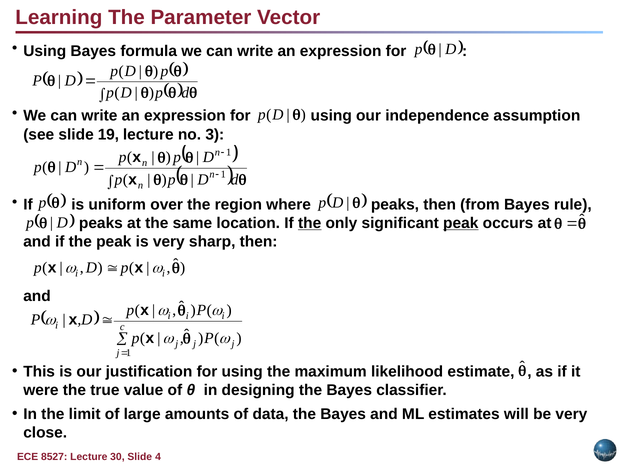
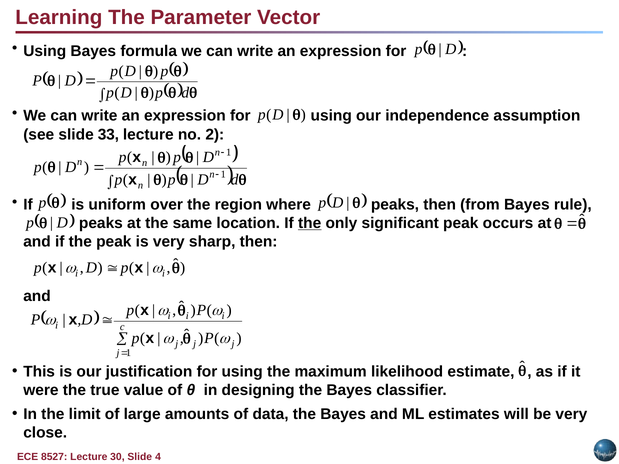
19: 19 -> 33 (108, 135)
3: 3 -> 2 (215, 135)
peak underline: present -> none (461, 223)
